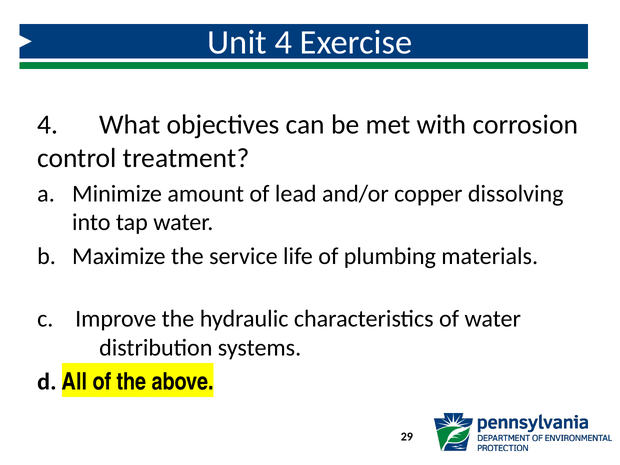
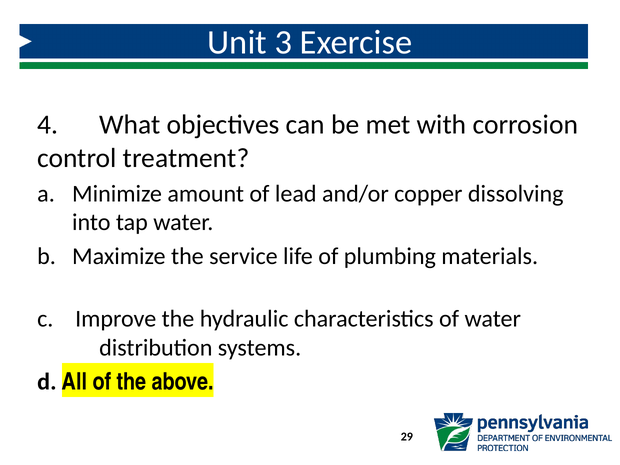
Unit 4: 4 -> 3 (283, 42)
